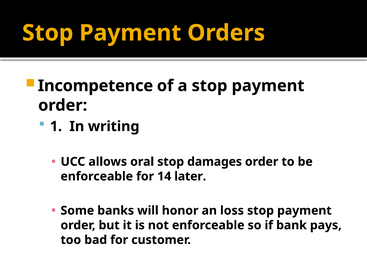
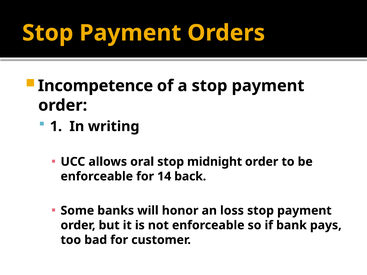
damages: damages -> midnight (215, 162)
later: later -> back (190, 177)
